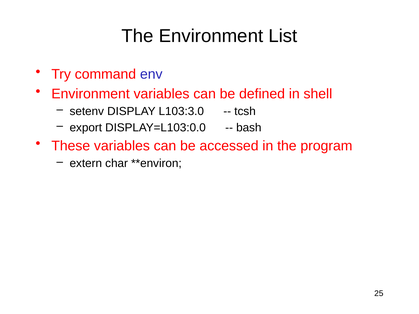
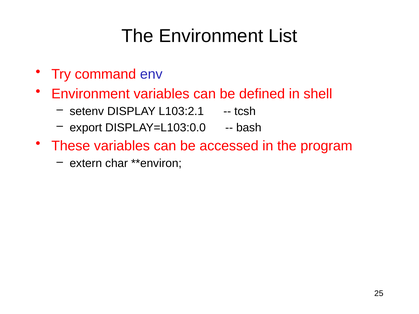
L103:3.0: L103:3.0 -> L103:2.1 (181, 111)
